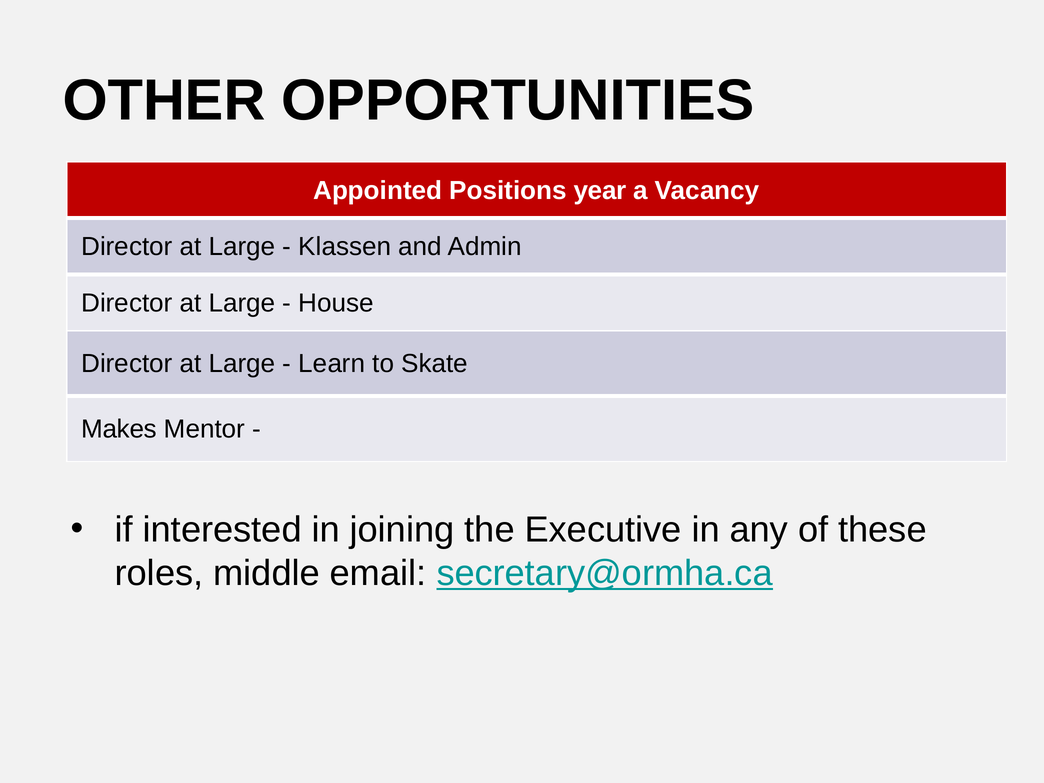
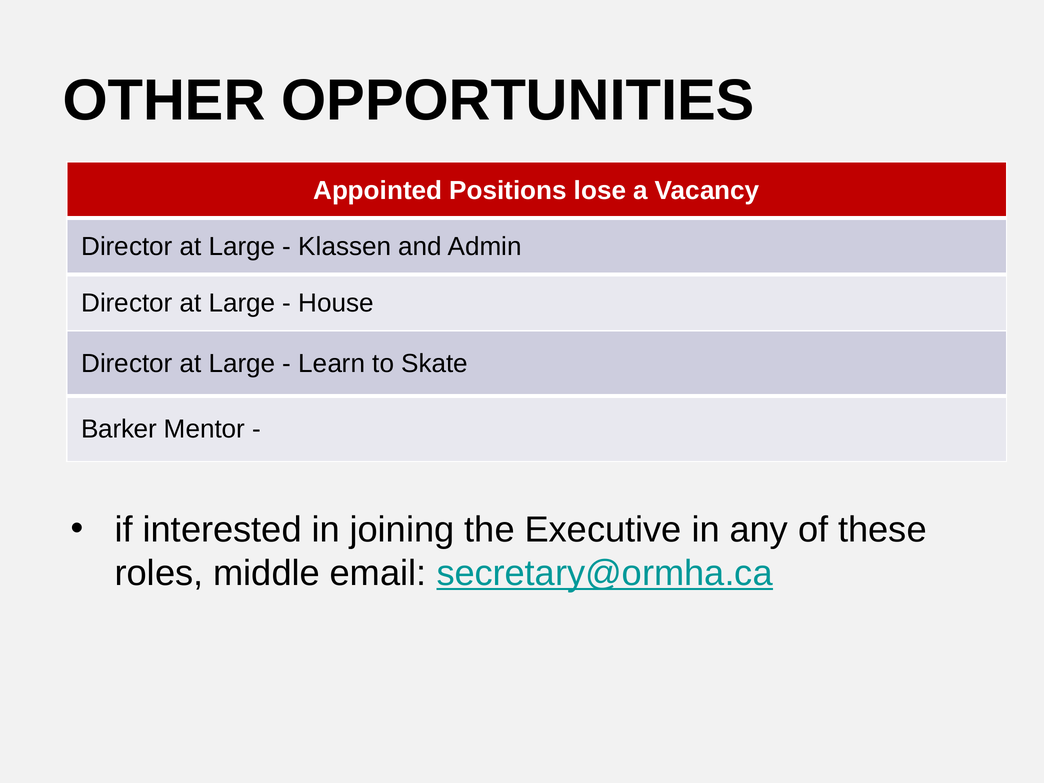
year: year -> lose (600, 190)
Makes: Makes -> Barker (119, 429)
